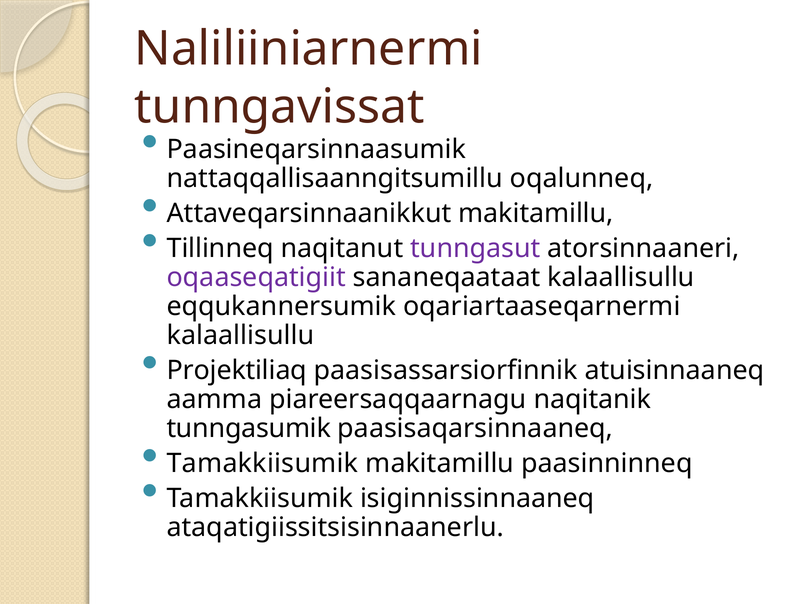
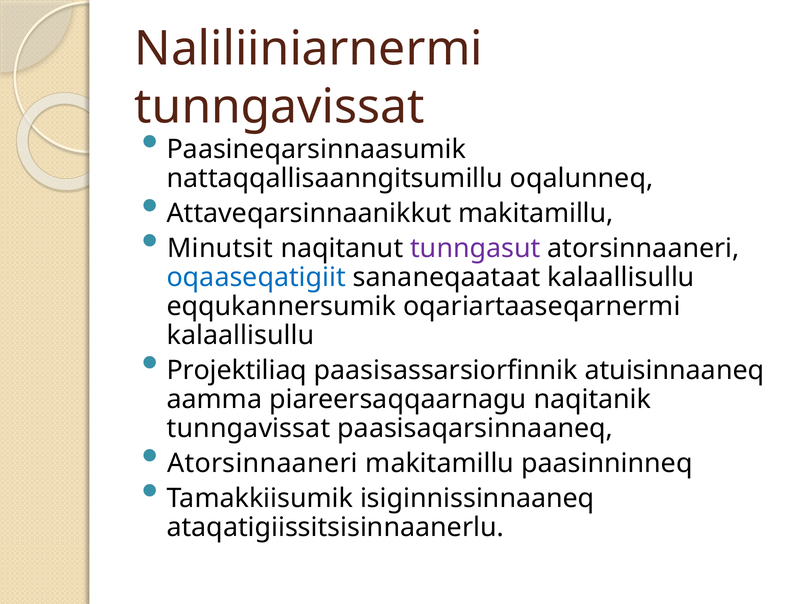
Tillinneq: Tillinneq -> Minutsit (220, 249)
oqaaseqatigiit colour: purple -> blue (256, 278)
tunngasumik: tunngasumik -> tunngavissat (249, 429)
Tamakkiisumik: Tamakkiisumik -> Atorsinnaaneri (262, 464)
